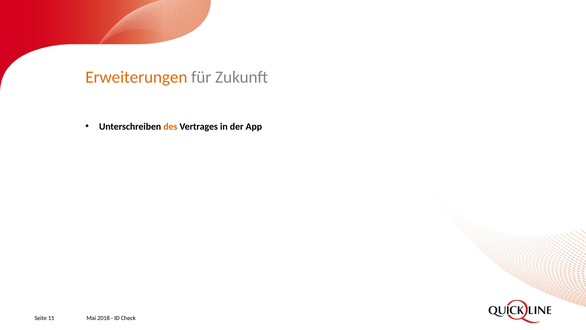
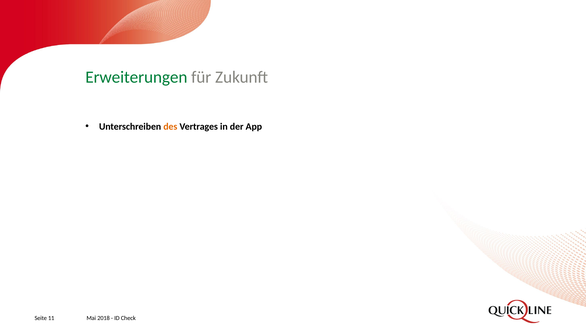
Erweiterungen colour: orange -> green (136, 77)
